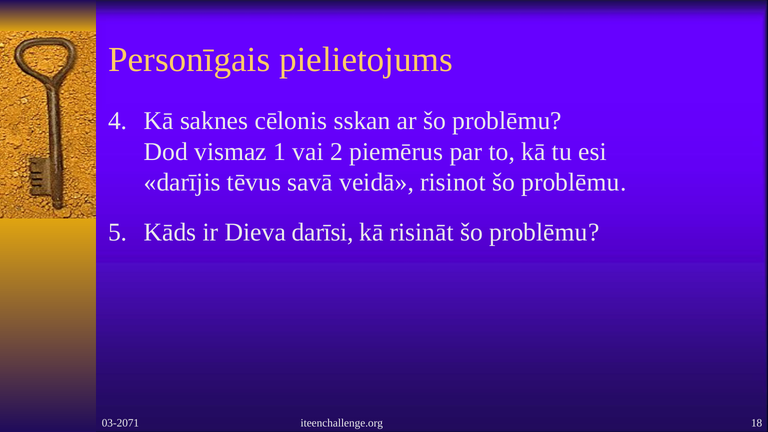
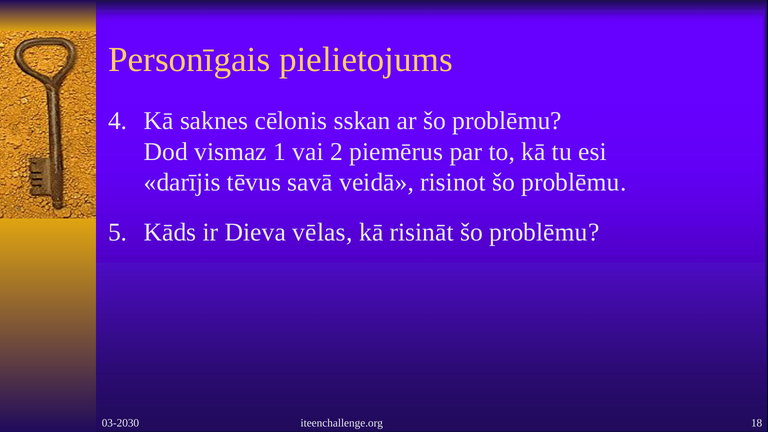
darīsi: darīsi -> vēlas (322, 233)
03-2071: 03-2071 -> 03-2030 (120, 423)
